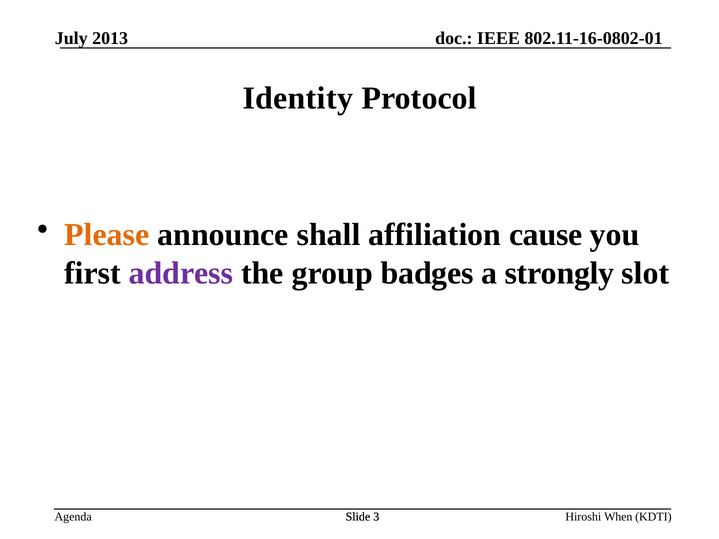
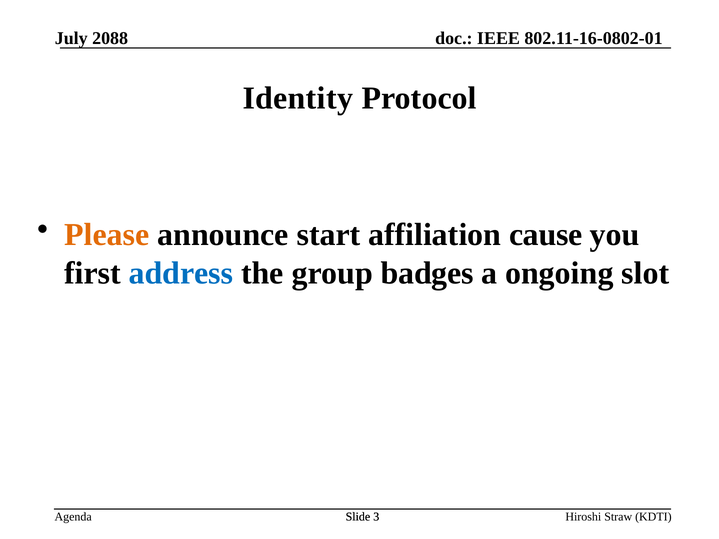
2013: 2013 -> 2088 (110, 38)
shall: shall -> start (329, 235)
address colour: purple -> blue (181, 273)
strongly: strongly -> ongoing (559, 273)
When: When -> Straw (618, 517)
